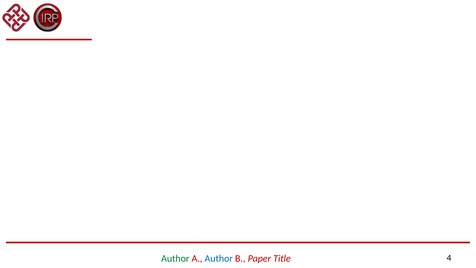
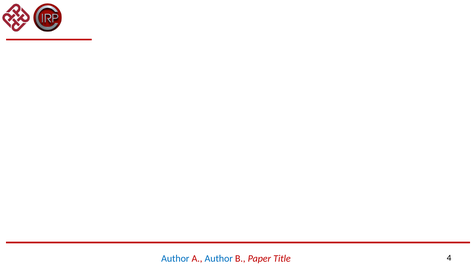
Author colour: green -> blue (175, 258)
